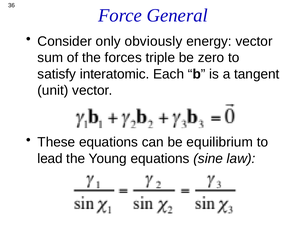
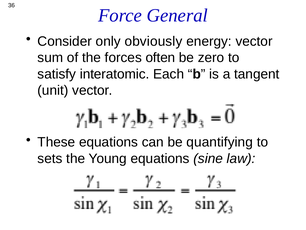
triple: triple -> often (160, 58)
equilibrium: equilibrium -> quantifying (220, 142)
lead: lead -> sets (50, 158)
